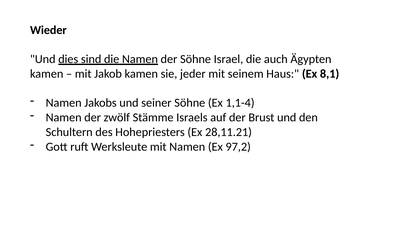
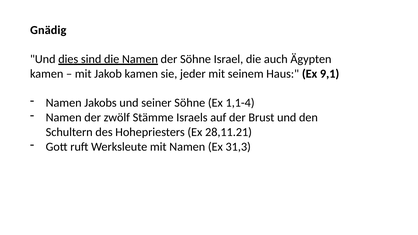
Wieder: Wieder -> Gnädig (48, 30)
8,1: 8,1 -> 9,1 (330, 74)
97,2: 97,2 -> 31,3 (238, 147)
